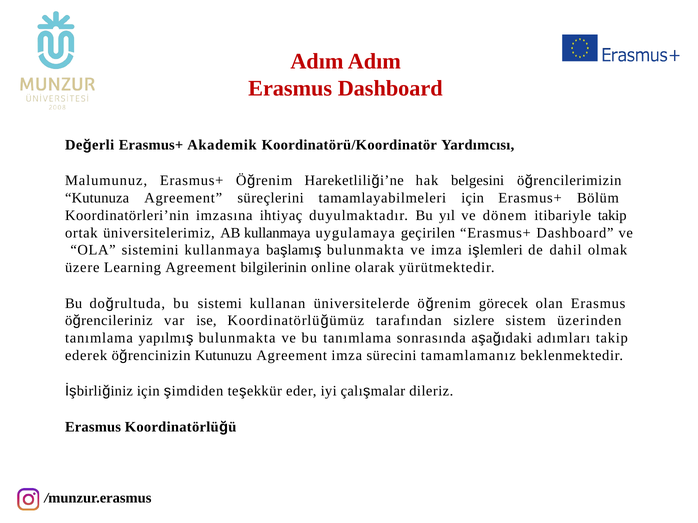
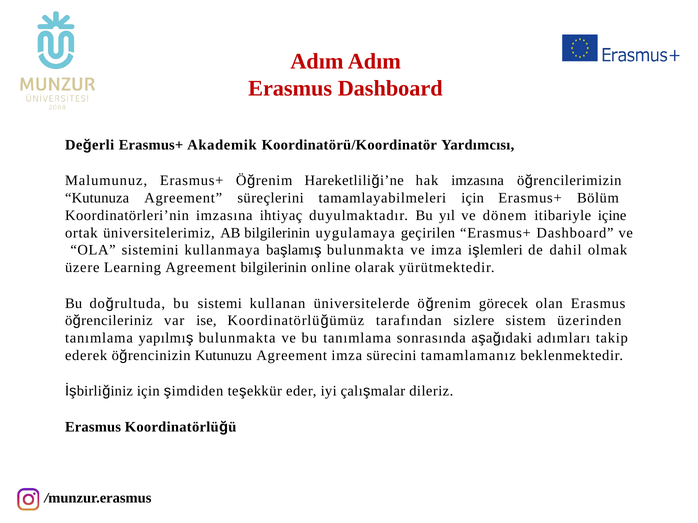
hak belgesini: belgesini -> imzasına (478, 181)
itibariyle takip: takip -> içine (612, 216)
AB kullanmaya: kullanmaya -> bilgilerinin (277, 233)
